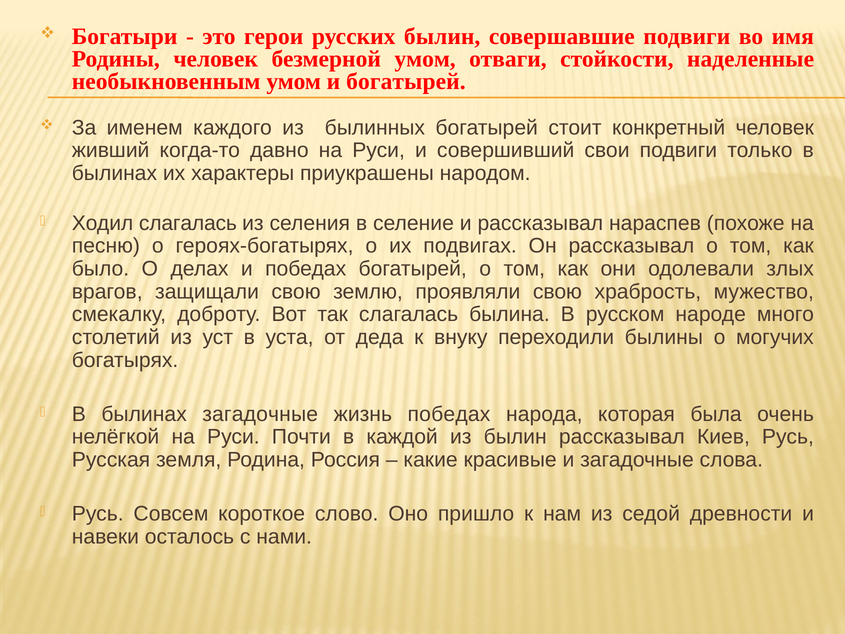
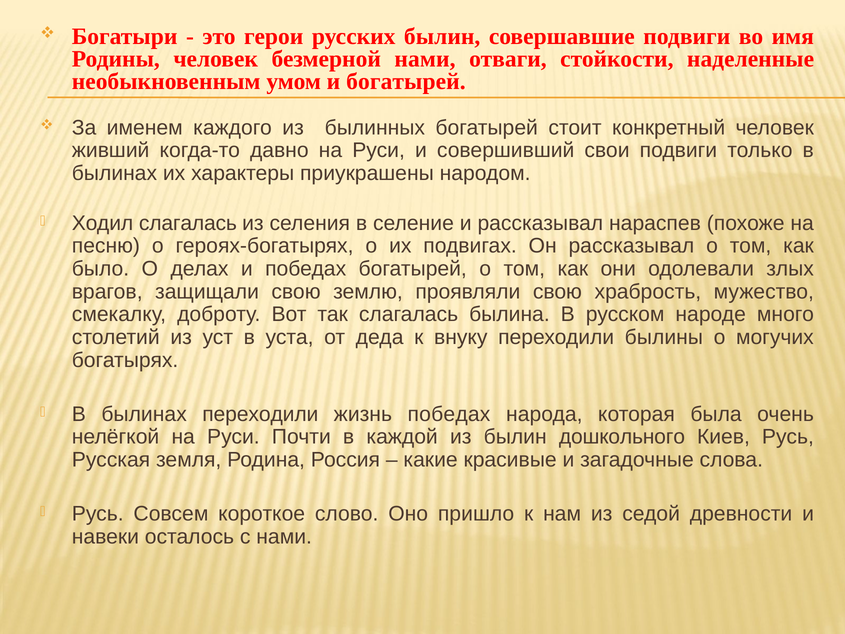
безмерной умом: умом -> нами (425, 59)
былинах загадочные: загадочные -> переходили (260, 414)
былин рассказывал: рассказывал -> дошкольного (622, 437)
